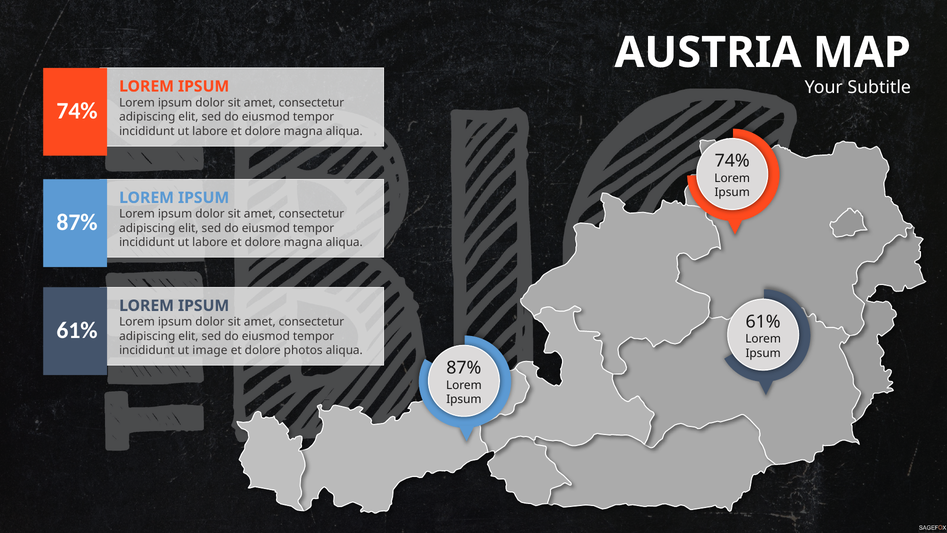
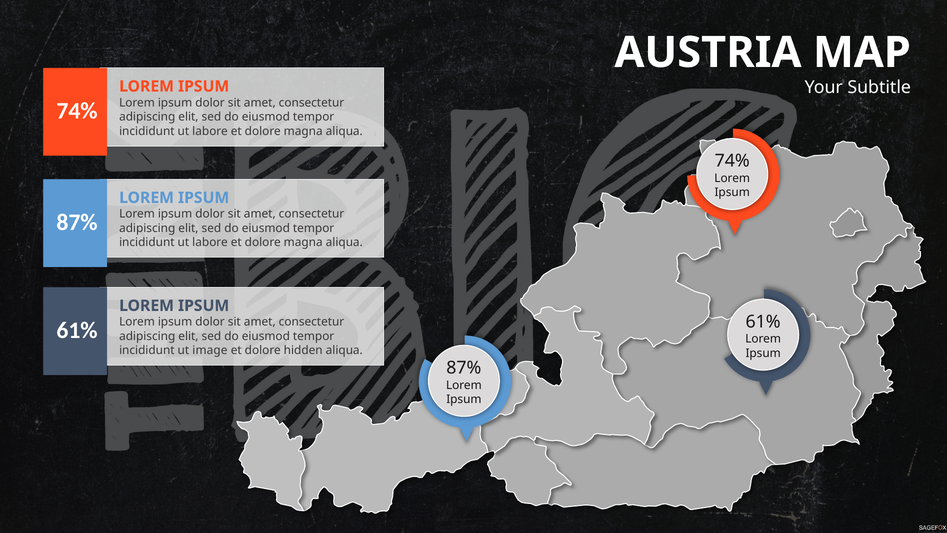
photos: photos -> hidden (303, 350)
